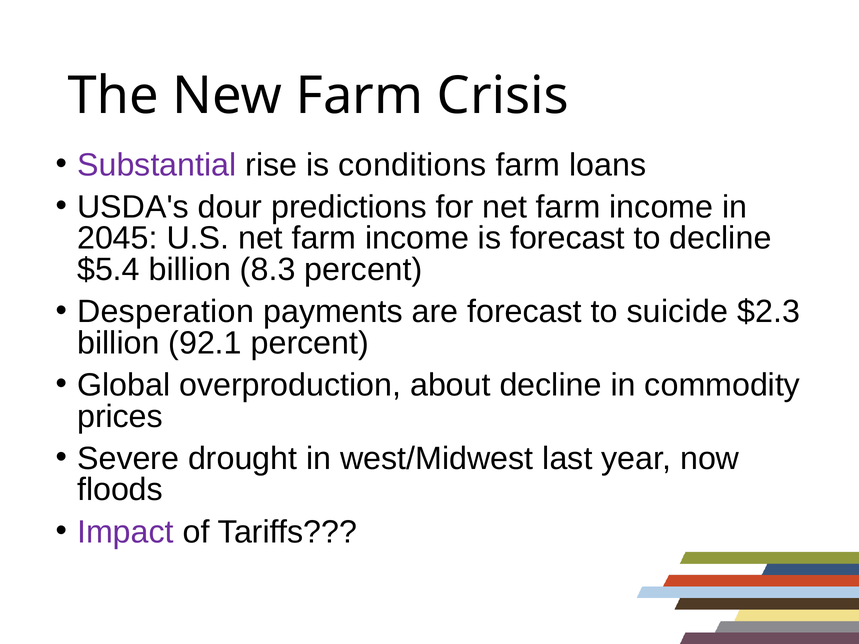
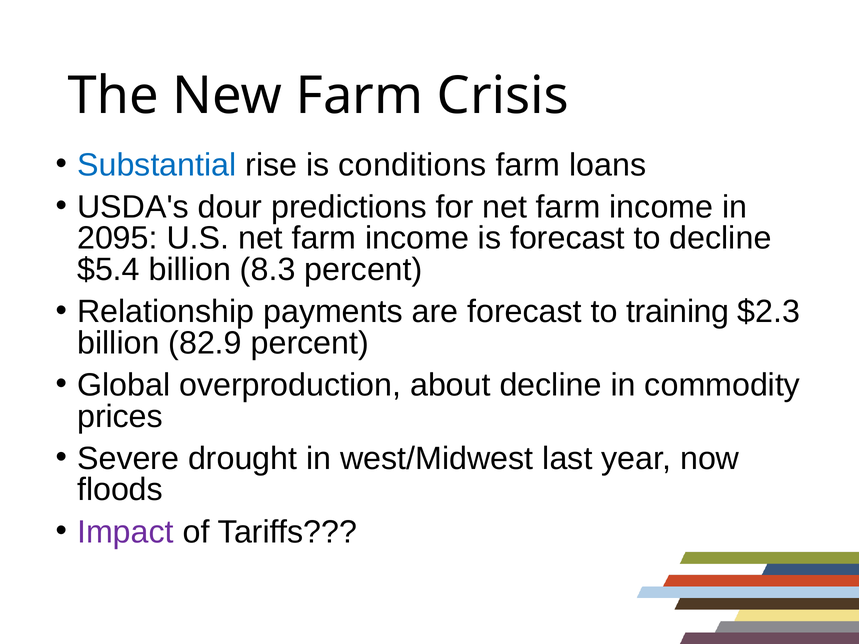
Substantial colour: purple -> blue (157, 165)
2045: 2045 -> 2095 (117, 238)
Desperation: Desperation -> Relationship (166, 312)
suicide: suicide -> training (678, 312)
92.1: 92.1 -> 82.9 (205, 343)
